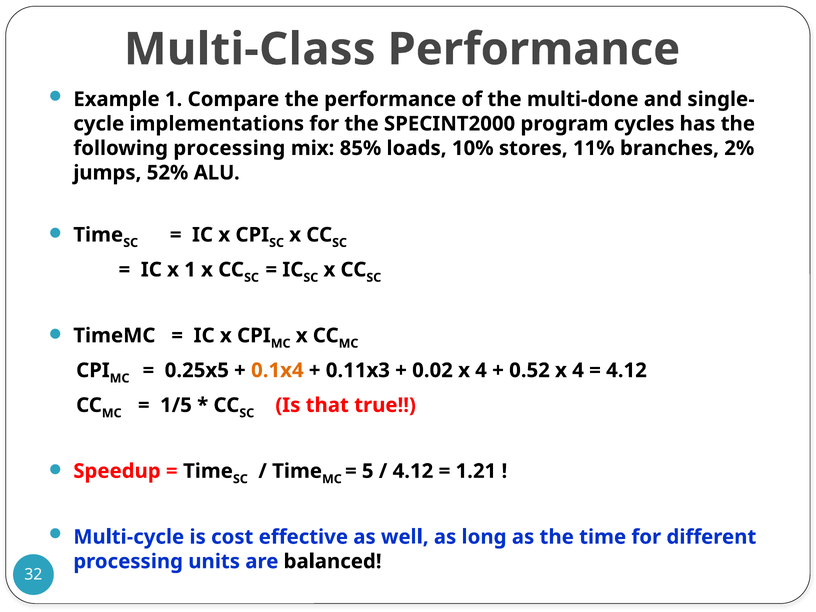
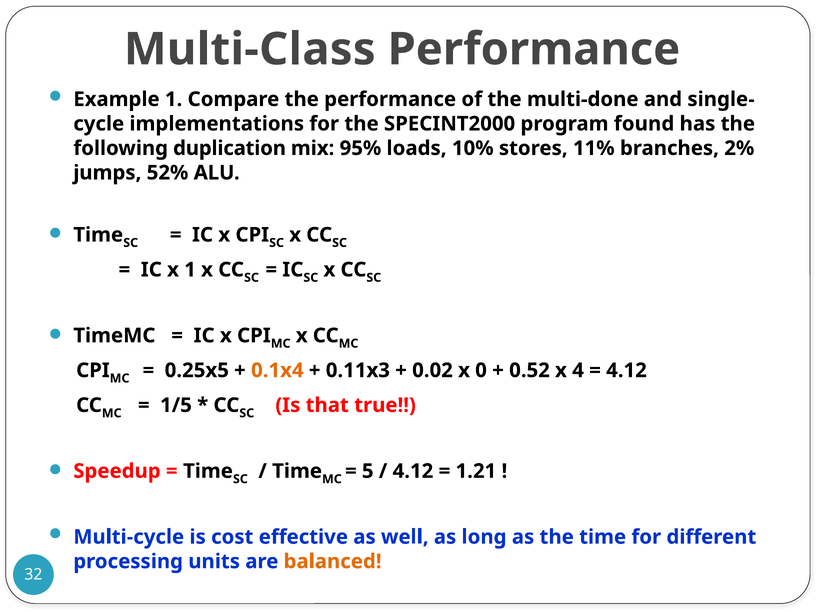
cycles: cycles -> found (644, 124)
following processing: processing -> duplication (230, 148)
85%: 85% -> 95% (360, 148)
0.02 x 4: 4 -> 0 (481, 370)
balanced colour: black -> orange (333, 561)
